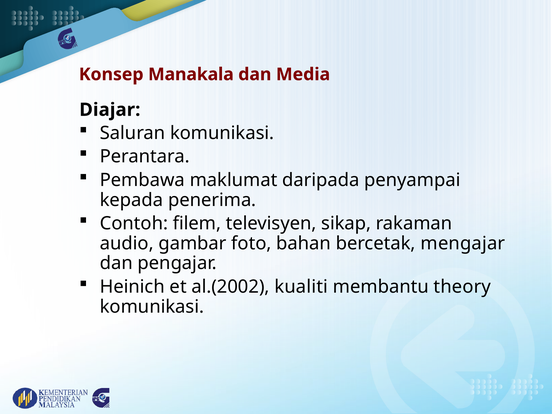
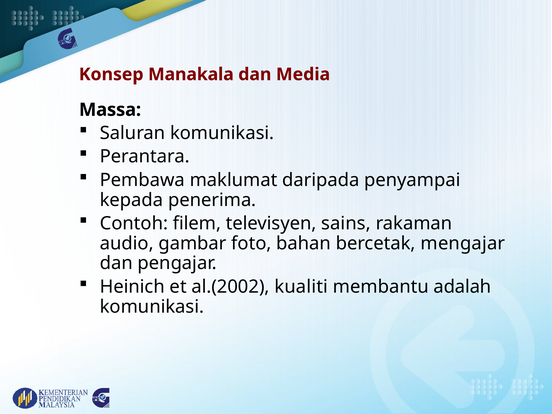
Diajar: Diajar -> Massa (110, 110)
sikap: sikap -> sains (346, 224)
theory: theory -> adalah (462, 287)
